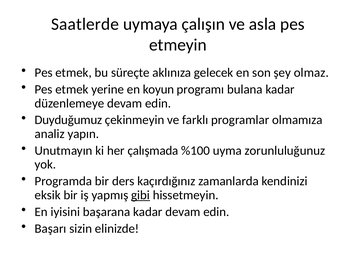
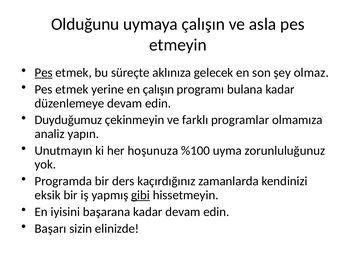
Saatlerde: Saatlerde -> Olduğunu (85, 24)
Pes underline: none -> present (44, 73)
en koyun: koyun -> çalışın (158, 89)
çalışmada: çalışmada -> hoşunuza (153, 151)
